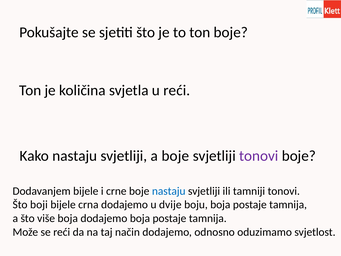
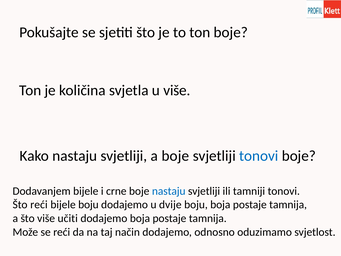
u reći: reći -> više (177, 90)
tonovi colour: purple -> blue (259, 156)
Što boji: boji -> reći (39, 204)
bijele crna: crna -> boju (88, 204)
više boja: boja -> učiti (68, 218)
